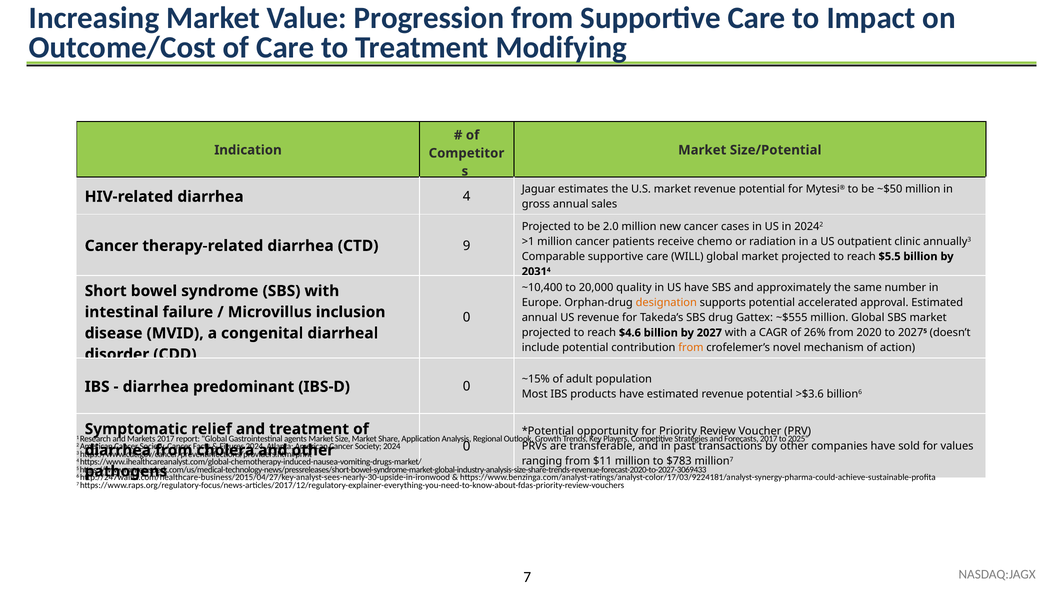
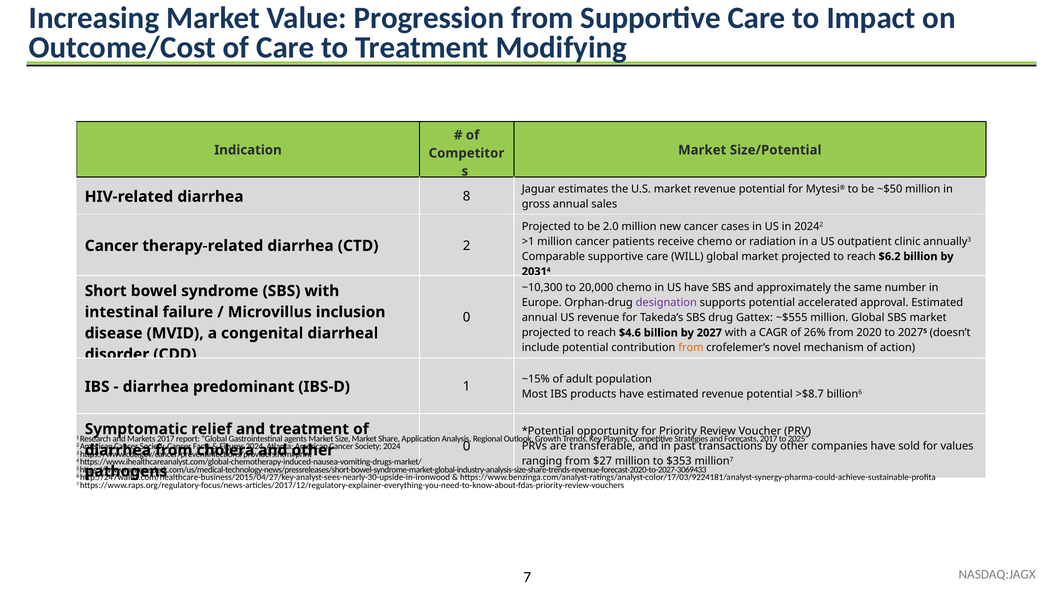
diarrhea 4: 4 -> 8 (467, 196)
CTD 9: 9 -> 2 (467, 246)
$5.5: $5.5 -> $6.2 (890, 256)
~10,400: ~10,400 -> ~10,300 (542, 288)
20,000 quality: quality -> chemo (634, 288)
designation colour: orange -> purple (666, 303)
IBS-D 0: 0 -> 1 (467, 387)
>$3.6: >$3.6 -> >$8.7 (810, 394)
$11: $11 -> $27 (603, 461)
$783: $783 -> $353 (679, 461)
